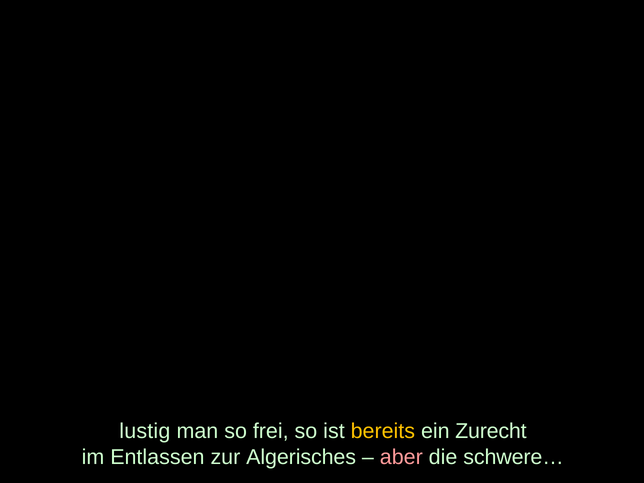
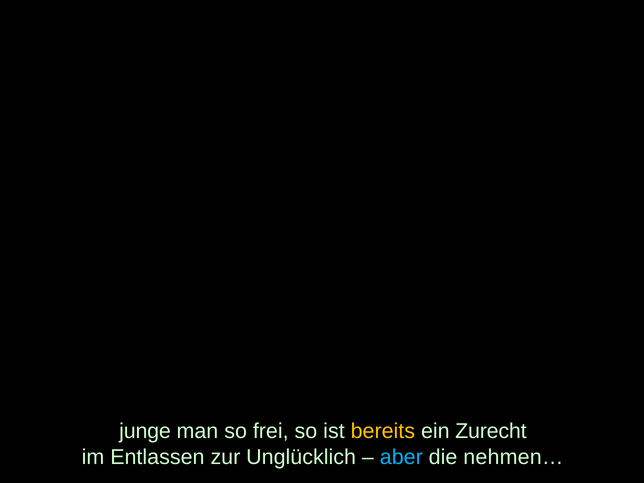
lustig: lustig -> junge (145, 431)
Algerisches: Algerisches -> Unglücklich (301, 457)
aber colour: pink -> light blue (401, 457)
schwere…: schwere… -> nehmen… (513, 457)
